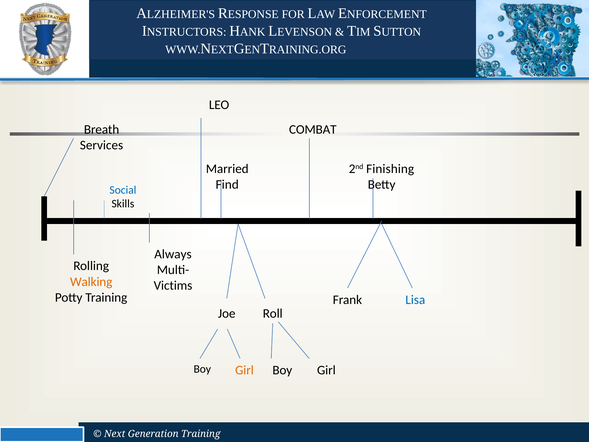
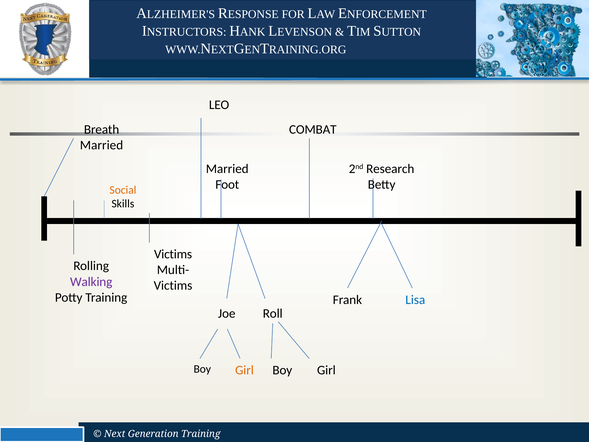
Services: Services -> Married (102, 145)
Finishing: Finishing -> Research (390, 169)
Find: Find -> Foot (227, 184)
Social colour: blue -> orange (123, 190)
Always: Always -> Victims (173, 254)
Walking colour: orange -> purple (91, 282)
